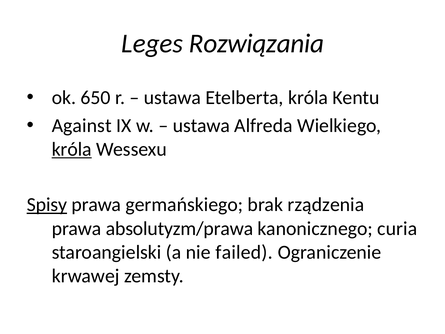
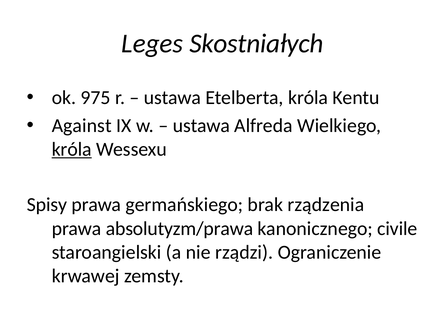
Rozwiązania: Rozwiązania -> Skostniałych (256, 44)
650: 650 -> 975 (96, 98)
Spisy underline: present -> none (47, 205)
curia: curia -> civile (397, 228)
failed: failed -> rządzi (244, 252)
